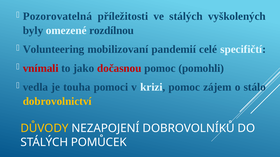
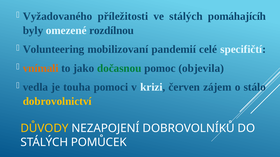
Pozorovatelná: Pozorovatelná -> Vyžadovaného (58, 16)
vyškolených: vyškolených -> pomáhajícíh (237, 16)
vnímali colour: red -> orange (41, 68)
dočasnou colour: red -> green (119, 68)
pomohli: pomohli -> objevila (201, 68)
krizi pomoc: pomoc -> červen (184, 87)
